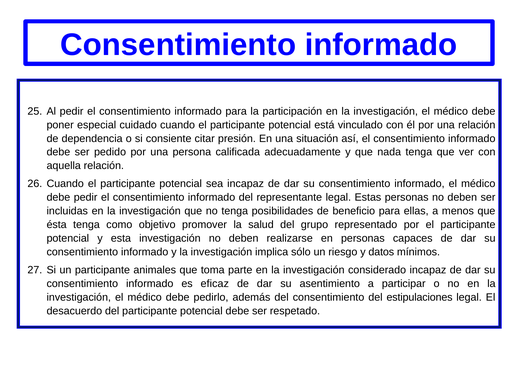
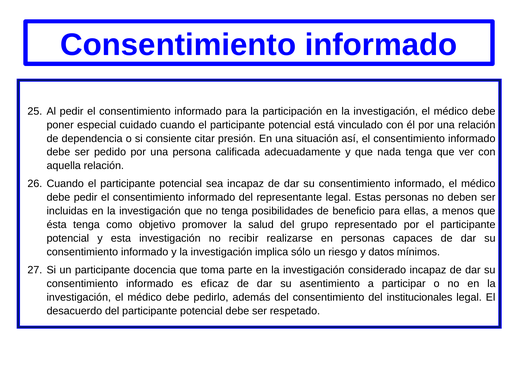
investigación no deben: deben -> recibir (244, 238)
animales: animales -> docencia (155, 270)
estipulaciones: estipulaciones -> institucionales (420, 297)
